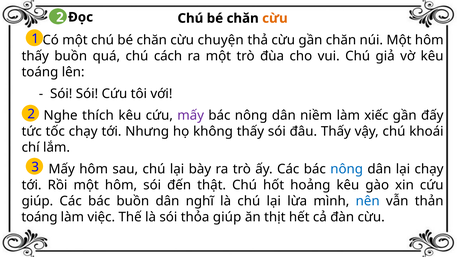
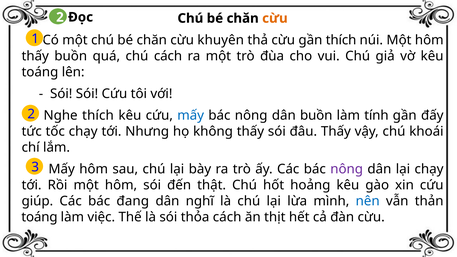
chuyện: chuyện -> khuyên (221, 40)
gần chăn: chăn -> thích (341, 40)
mấy colour: purple -> blue (191, 116)
dân niềm: niềm -> buồn (316, 116)
xiếc: xiếc -> tính (376, 116)
nông colour: blue -> purple (347, 169)
bác buồn: buồn -> đang (133, 201)
thỏa giúp: giúp -> cách (227, 217)
